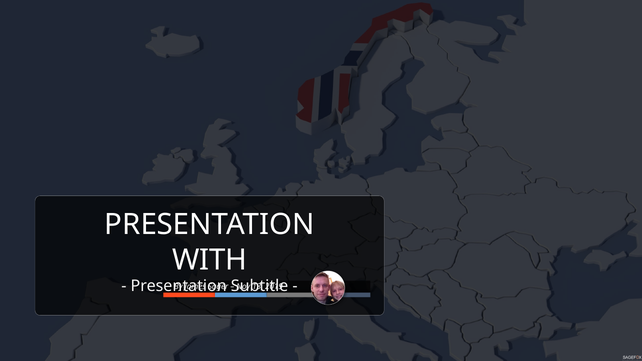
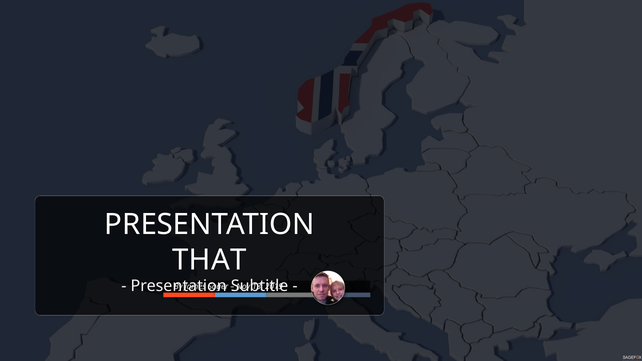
WITH: WITH -> THAT (209, 260)
